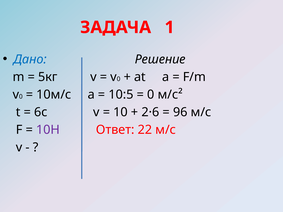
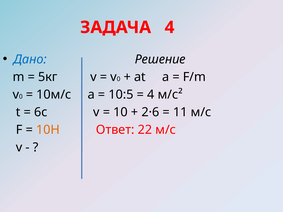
ЗАДАЧА 1: 1 -> 4 (170, 27)
0: 0 -> 4 (151, 95)
96: 96 -> 11 (180, 112)
10H colour: purple -> orange (48, 130)
